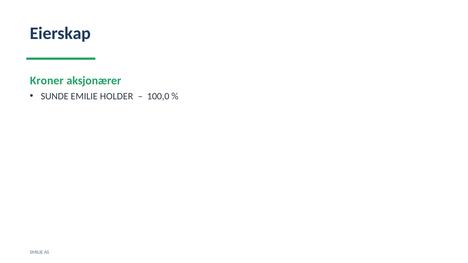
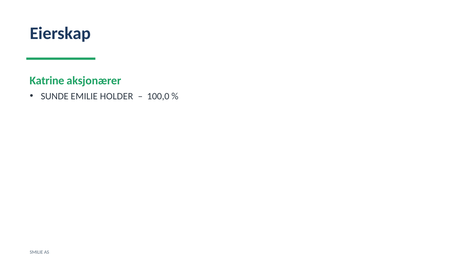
Kroner: Kroner -> Katrine (47, 81)
